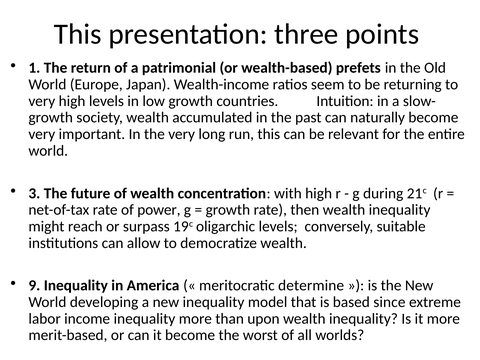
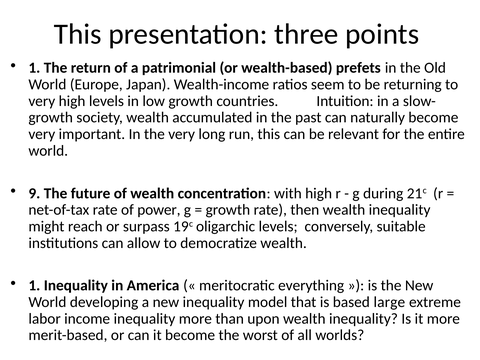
3: 3 -> 9 (34, 193)
9: 9 -> 1 (34, 286)
determine: determine -> everything (311, 286)
since: since -> large (389, 302)
